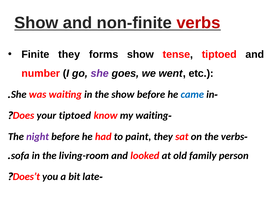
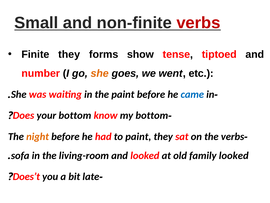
Show: Show -> Small (36, 23)
she colour: purple -> orange (100, 73)
the show: show -> paint (123, 94)
your tiptoed: tiptoed -> bottom (75, 115)
my waiting: waiting -> bottom (152, 115)
night colour: purple -> orange (38, 136)
family person: person -> looked (234, 155)
